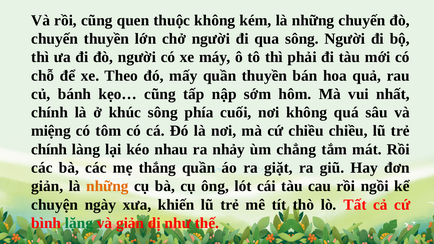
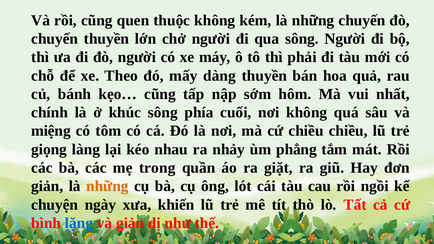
mấy quần: quần -> dàng (220, 76)
chính: chính -> giọng (49, 149)
chẳng: chẳng -> phẳng (297, 149)
thắng: thắng -> trong (157, 168)
lặng colour: green -> blue (79, 223)
